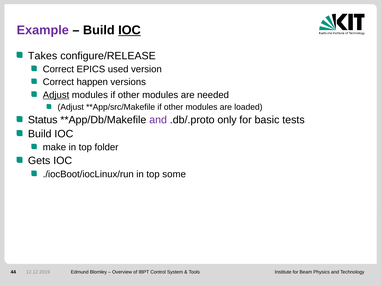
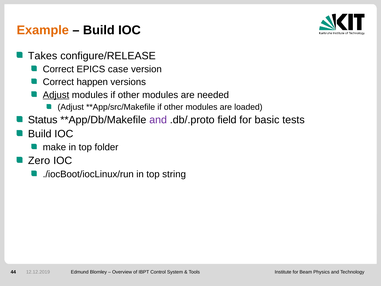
Example colour: purple -> orange (43, 30)
IOC underline: present -> none (129, 30)
used: used -> case (118, 69)
only: only -> field (227, 120)
Gets: Gets -> Zero (39, 161)
some: some -> string (174, 174)
